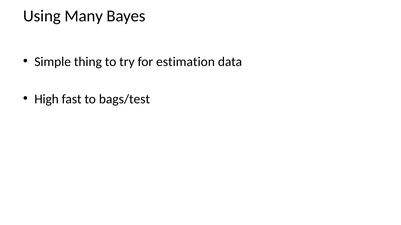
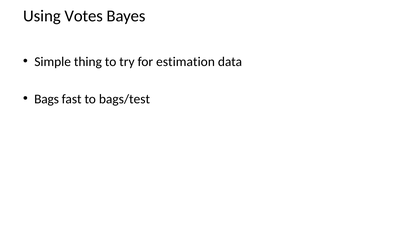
Many: Many -> Votes (84, 16)
High: High -> Bags (47, 99)
